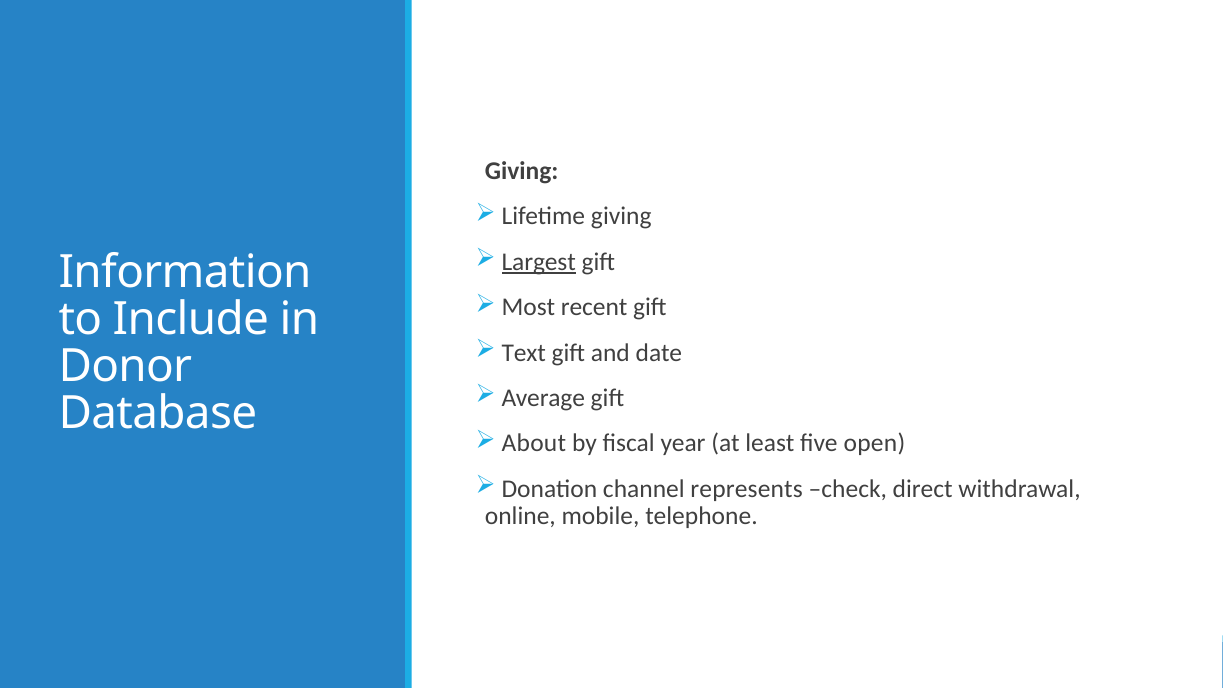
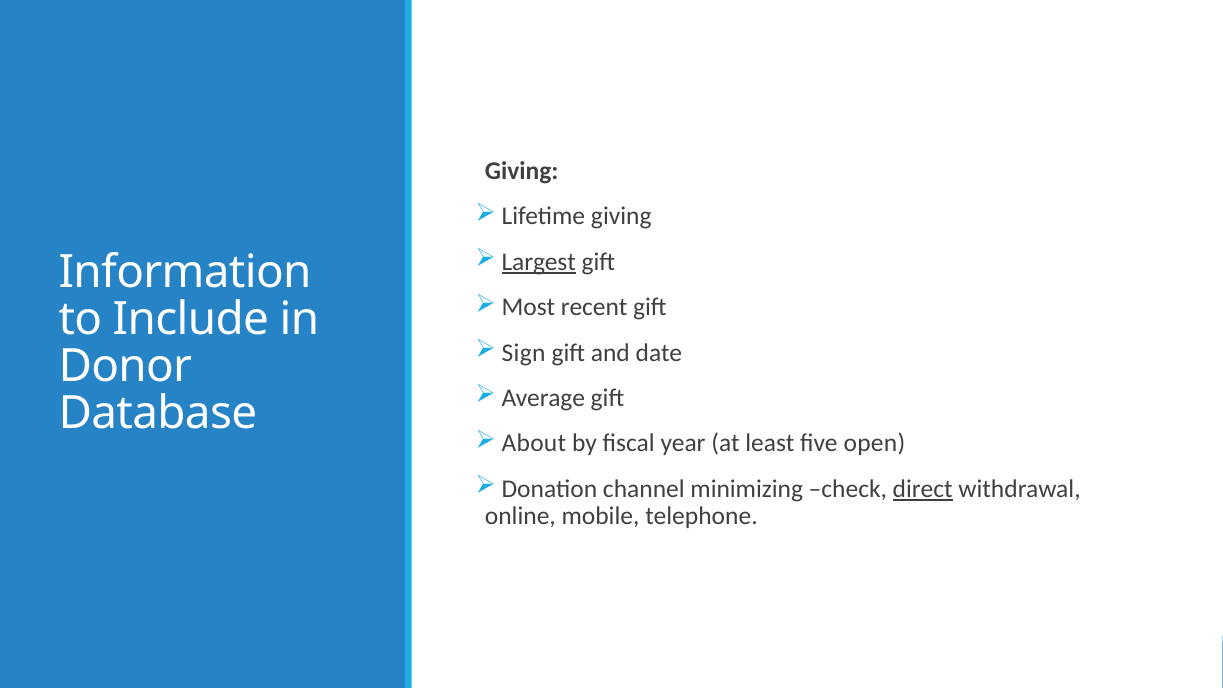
Text: Text -> Sign (524, 353)
represents: represents -> minimizing (747, 489)
direct underline: none -> present (923, 489)
